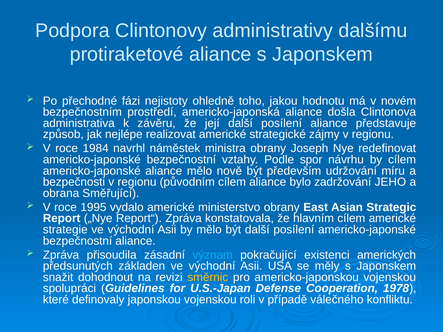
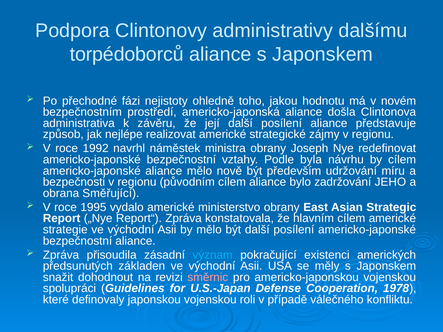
protiraketové: protiraketové -> torpédoborců (127, 54)
1984: 1984 -> 1992 (96, 149)
spor: spor -> byla (311, 160)
směrnic colour: yellow -> pink (208, 277)
